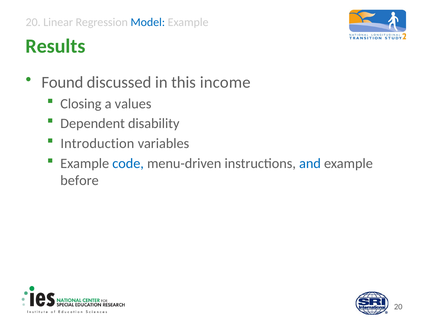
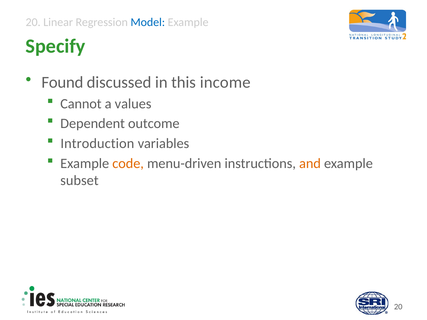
Results: Results -> Specify (55, 46)
Closing: Closing -> Cannot (81, 104)
disability: disability -> outcome (154, 124)
code colour: blue -> orange (128, 164)
and colour: blue -> orange (310, 164)
before: before -> subset (79, 181)
